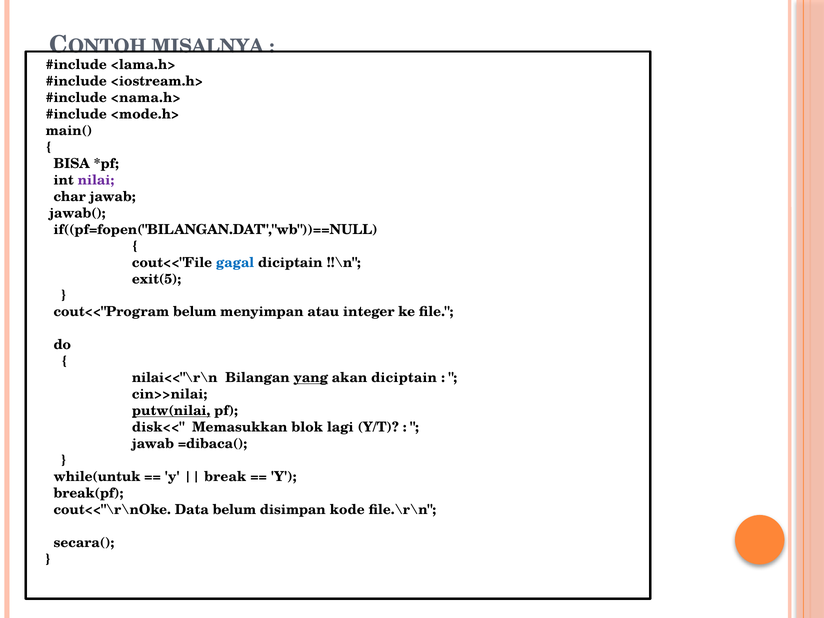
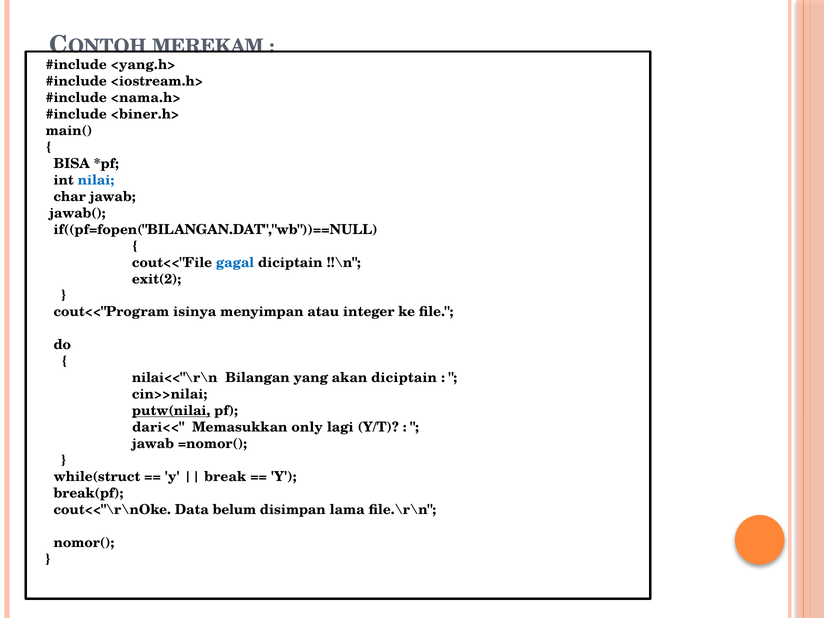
MISALNYA: MISALNYA -> MEREKAM (208, 46)
<lama.h>: <lama.h> -> <yang.h> (143, 65)
<mode.h>: <mode.h> -> <biner.h> (145, 114)
nilai colour: purple -> blue (96, 180)
exit(5: exit(5 -> exit(2 (157, 279)
cout<<"Program belum: belum -> isinya (195, 312)
yang underline: present -> none (311, 378)
disk<<: disk<< -> dari<< (158, 427)
blok: blok -> only (307, 427)
=dibaca(: =dibaca( -> =nomor( (212, 444)
while(untuk: while(untuk -> while(struct (97, 477)
kode: kode -> lama (347, 510)
secara(: secara( -> nomor( (84, 543)
